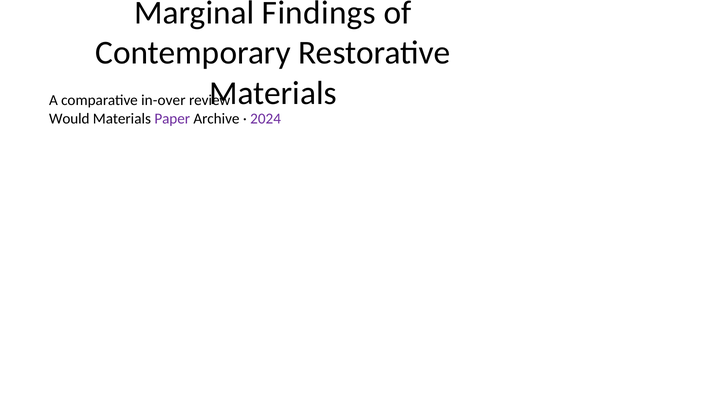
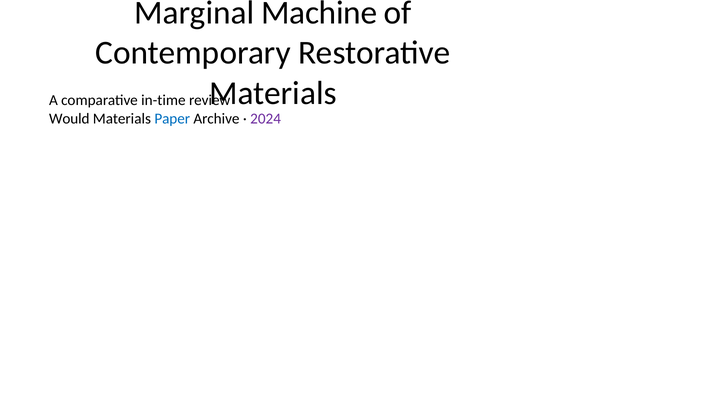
Findings: Findings -> Machine (319, 13)
in-over: in-over -> in-time (163, 100)
Paper colour: purple -> blue (172, 118)
